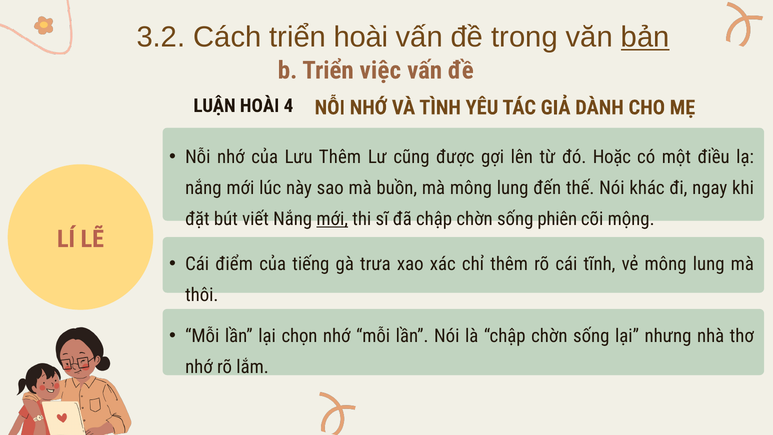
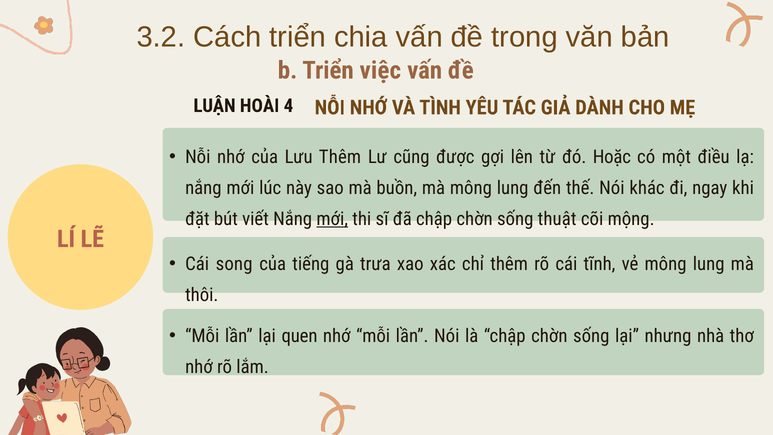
triển hoài: hoài -> chia (361, 37)
bản underline: present -> none (645, 37)
phiên: phiên -> thuật (557, 219)
điểm: điểm -> song (234, 264)
chọn: chọn -> quen (299, 336)
